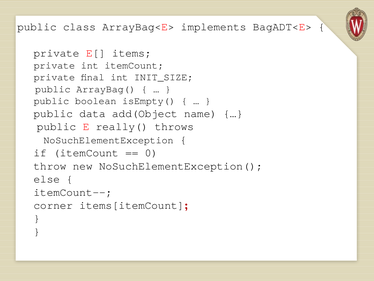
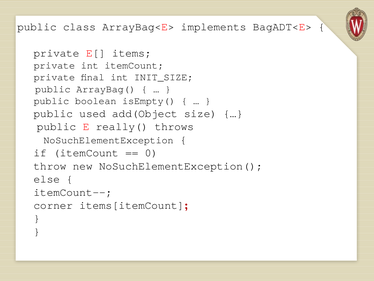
data: data -> used (93, 113)
name: name -> size (200, 113)
